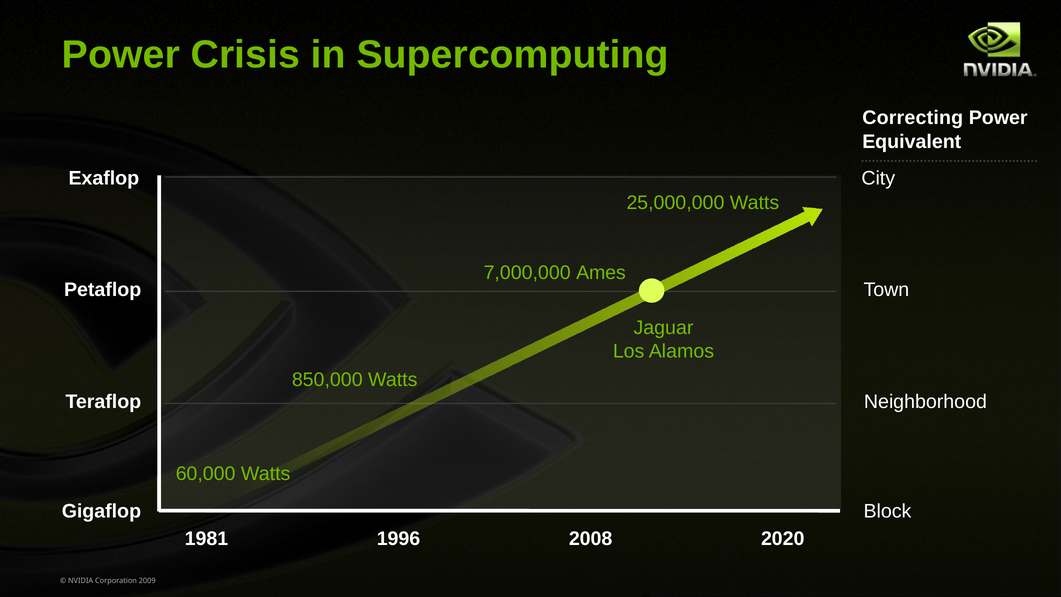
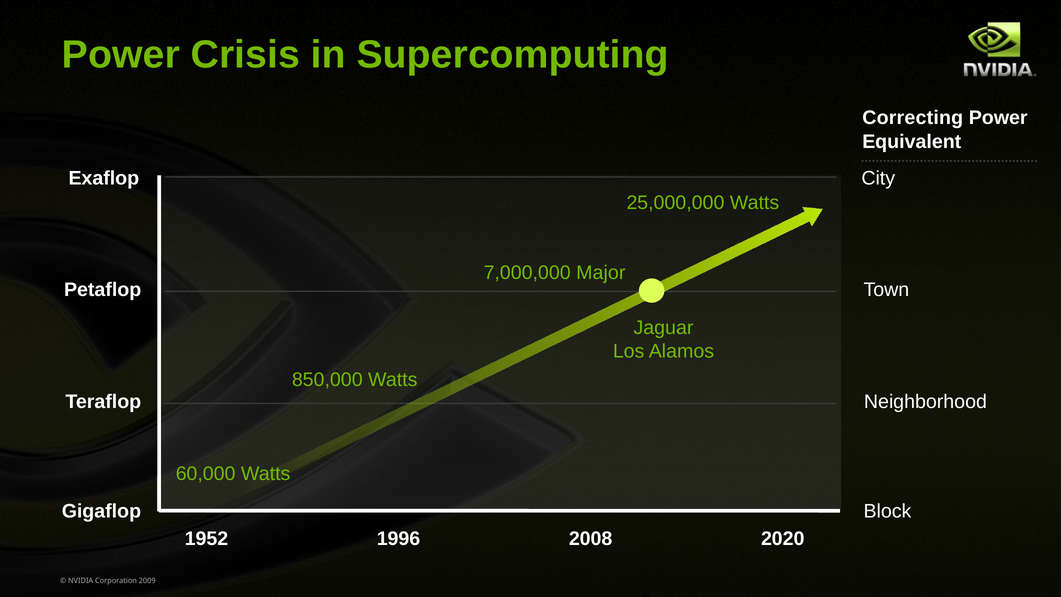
Ames: Ames -> Major (601, 273)
1981: 1981 -> 1952 (206, 539)
